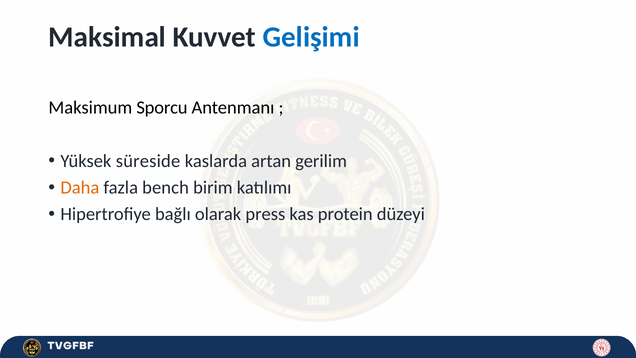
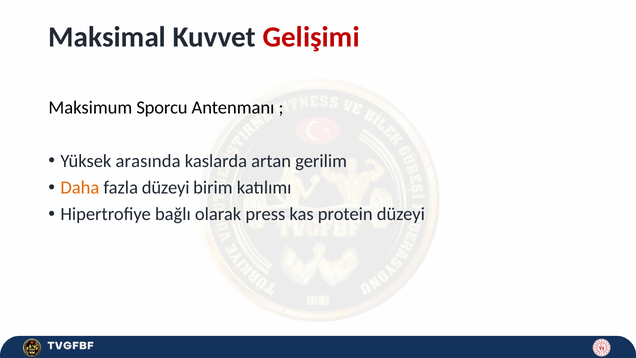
Gelişimi colour: blue -> red (311, 37)
süreside: süreside -> arasında (148, 161)
fazla bench: bench -> düzeyi (166, 188)
